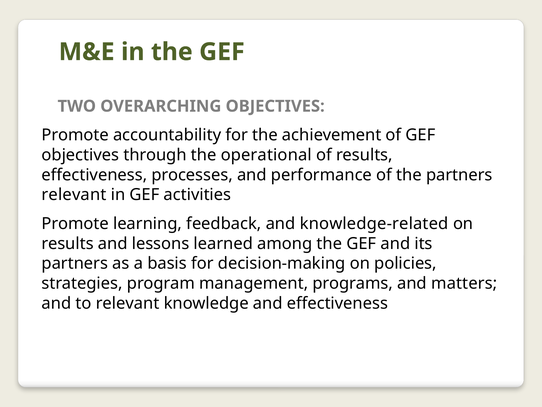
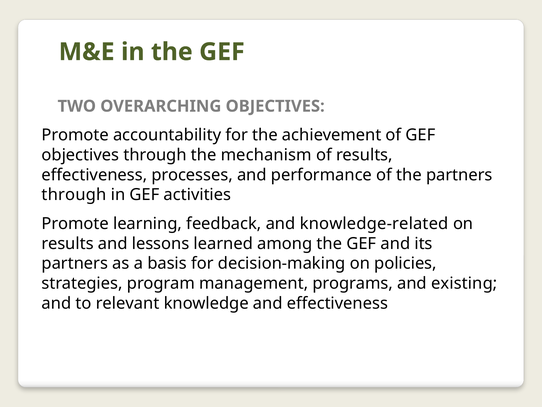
operational: operational -> mechanism (266, 155)
relevant: relevant -> through (74, 195)
matters: matters -> existing (464, 283)
